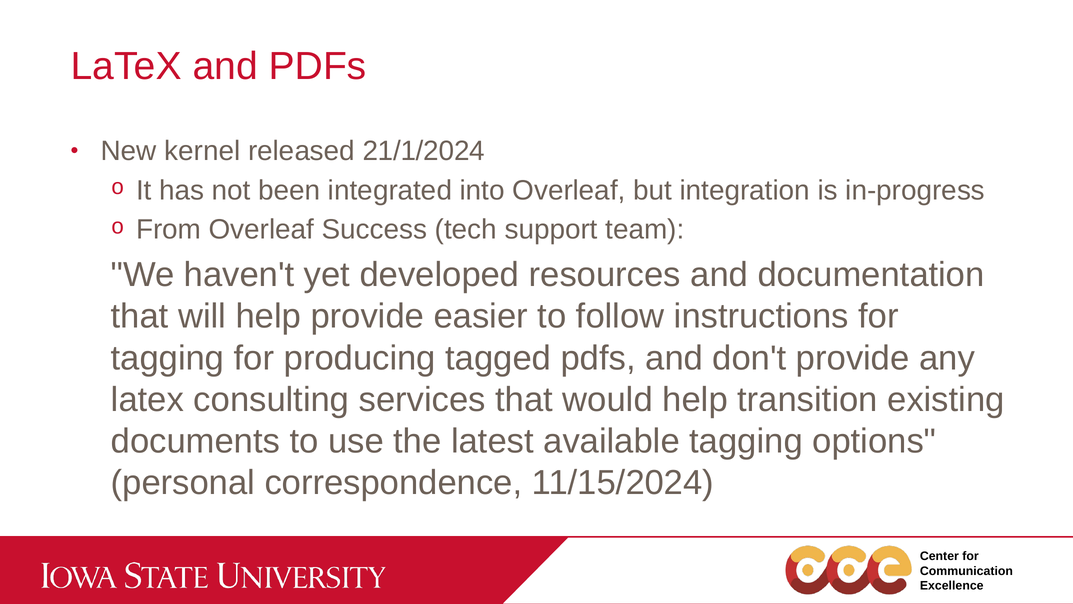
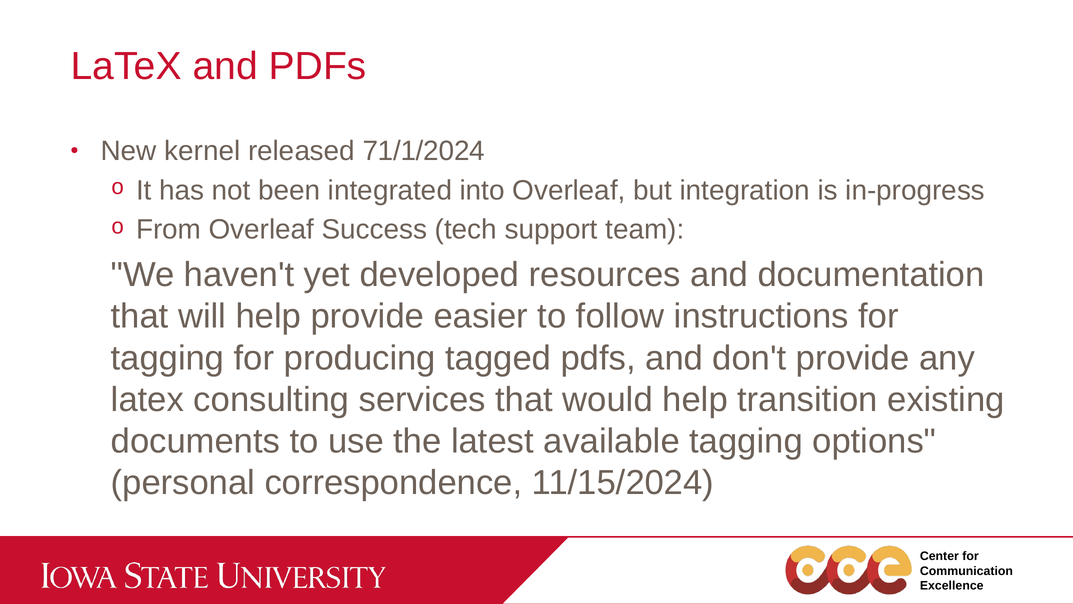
21/1/2024: 21/1/2024 -> 71/1/2024 (424, 151)
